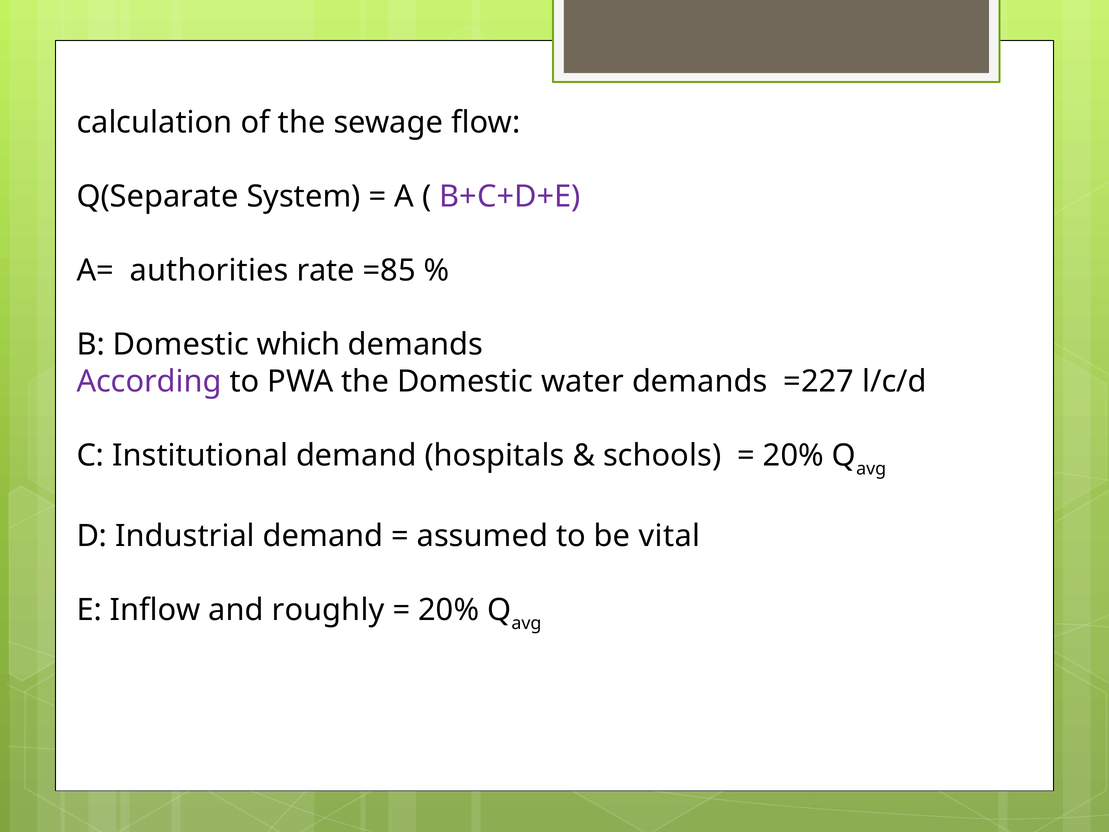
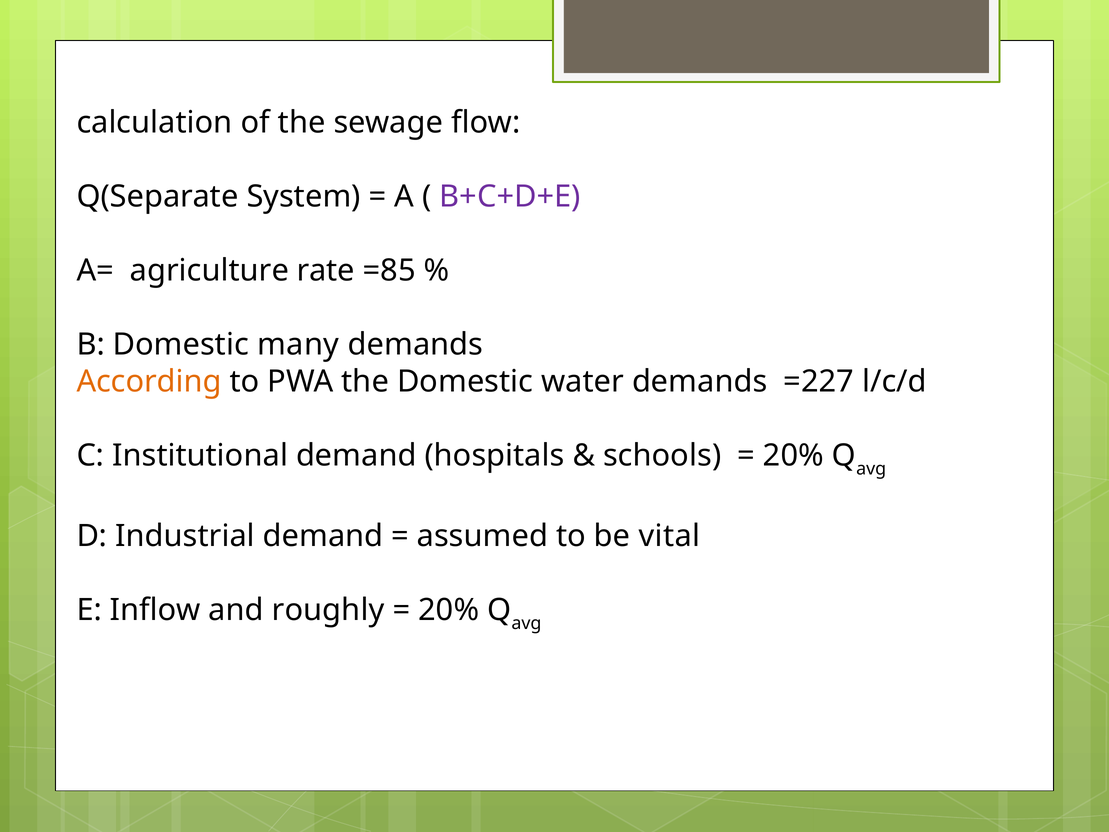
authorities: authorities -> agriculture (209, 270)
which: which -> many (298, 344)
According colour: purple -> orange (149, 381)
